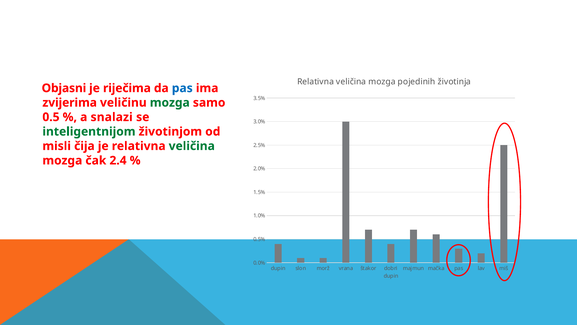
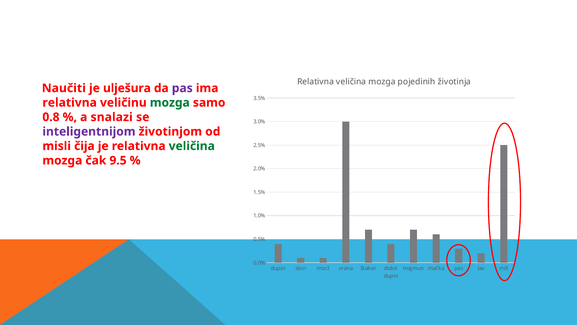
Objasni: Objasni -> Naučiti (64, 88)
riječima: riječima -> ulješura (127, 88)
pas colour: blue -> purple (182, 88)
zvijerima: zvijerima -> relativna (70, 103)
0.5: 0.5 -> 0.8 (51, 117)
inteligentnijom colour: green -> purple (89, 131)
2.4: 2.4 -> 9.5 (118, 160)
